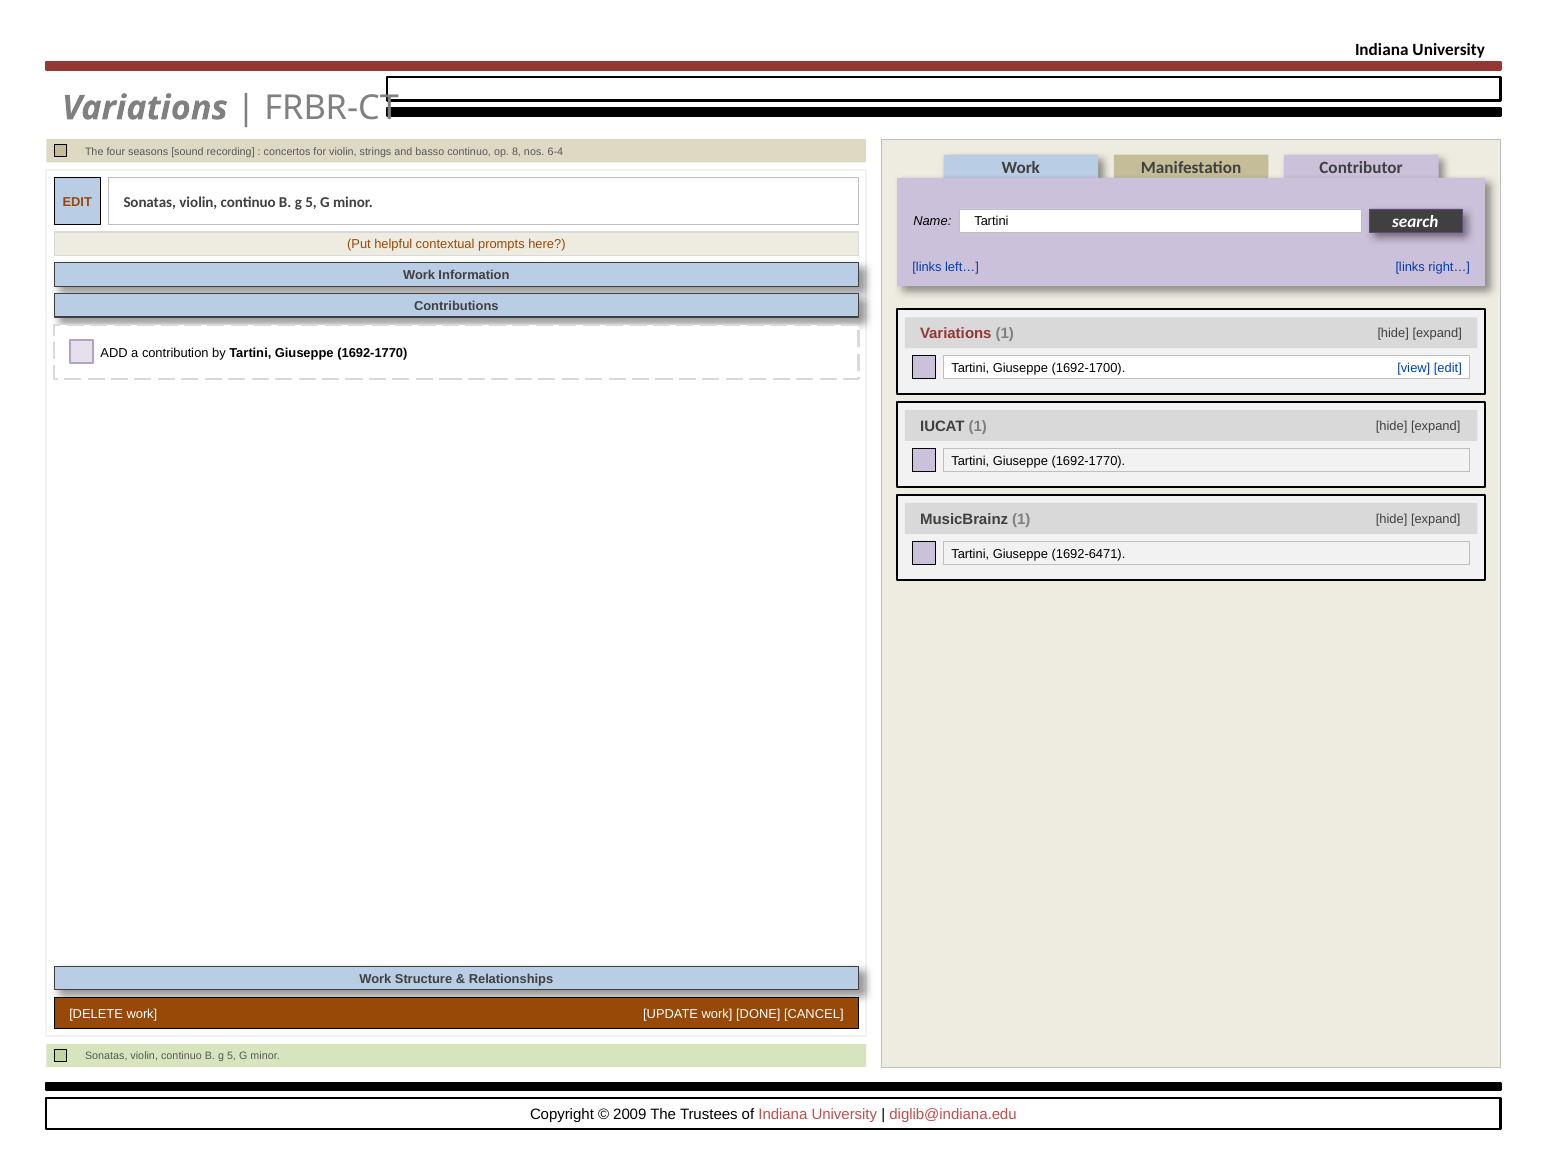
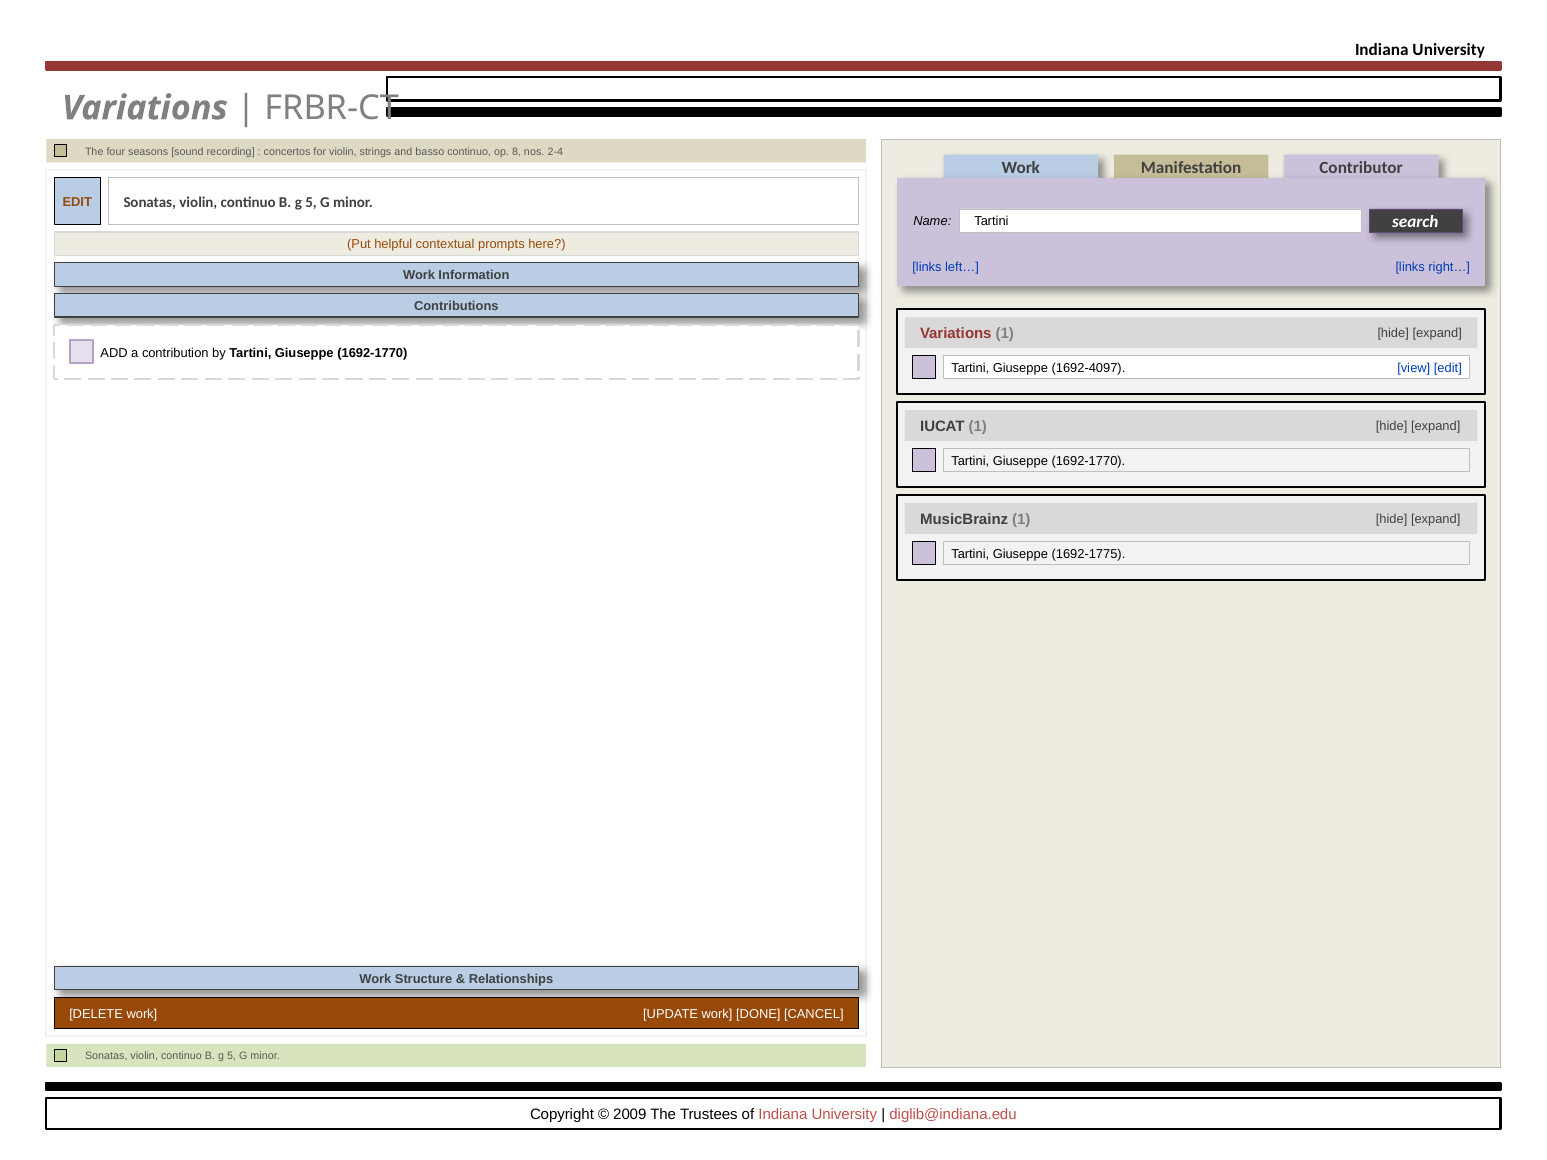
6-4: 6-4 -> 2-4 (555, 152)
1692-1700: 1692-1700 -> 1692-4097 (1088, 368)
1692-6471: 1692-6471 -> 1692-1775 (1088, 554)
